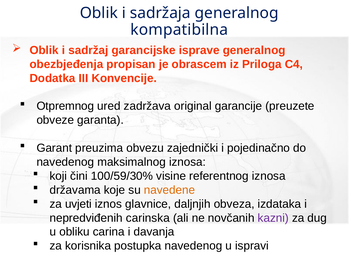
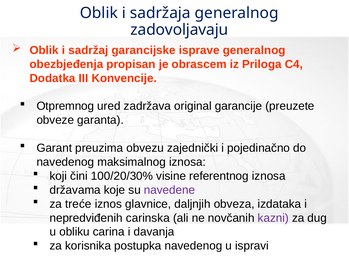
kompatibilna: kompatibilna -> zadovoljavaju (179, 30)
100/59/30%: 100/59/30% -> 100/20/30% (122, 176)
navedene colour: orange -> purple (169, 190)
uvjeti: uvjeti -> treće (78, 204)
